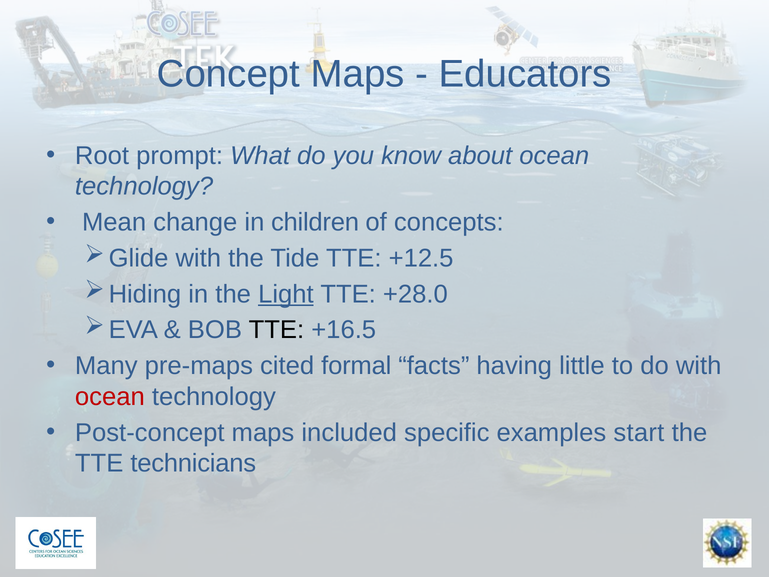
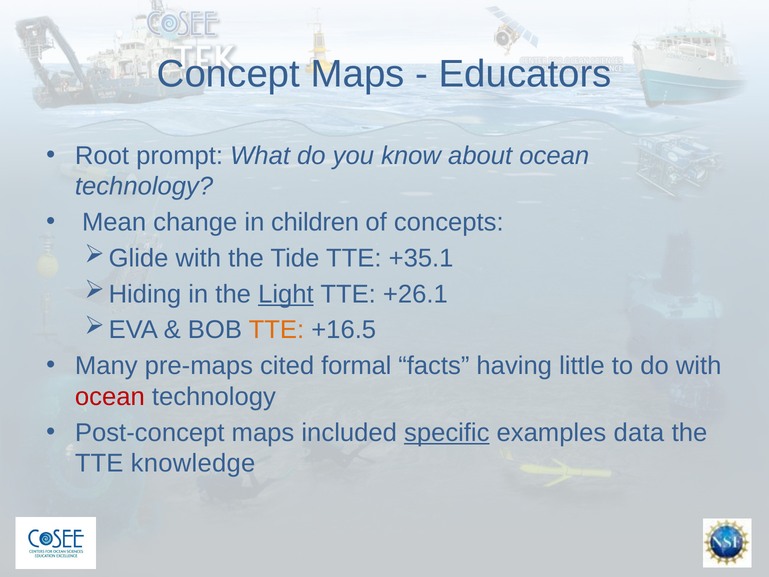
+12.5: +12.5 -> +35.1 (421, 258)
+28.0: +28.0 -> +26.1 (415, 294)
TTE colour: black -> orange (276, 330)
specific underline: none -> present (447, 432)
start: start -> data (639, 432)
technicians: technicians -> knowledge (193, 463)
